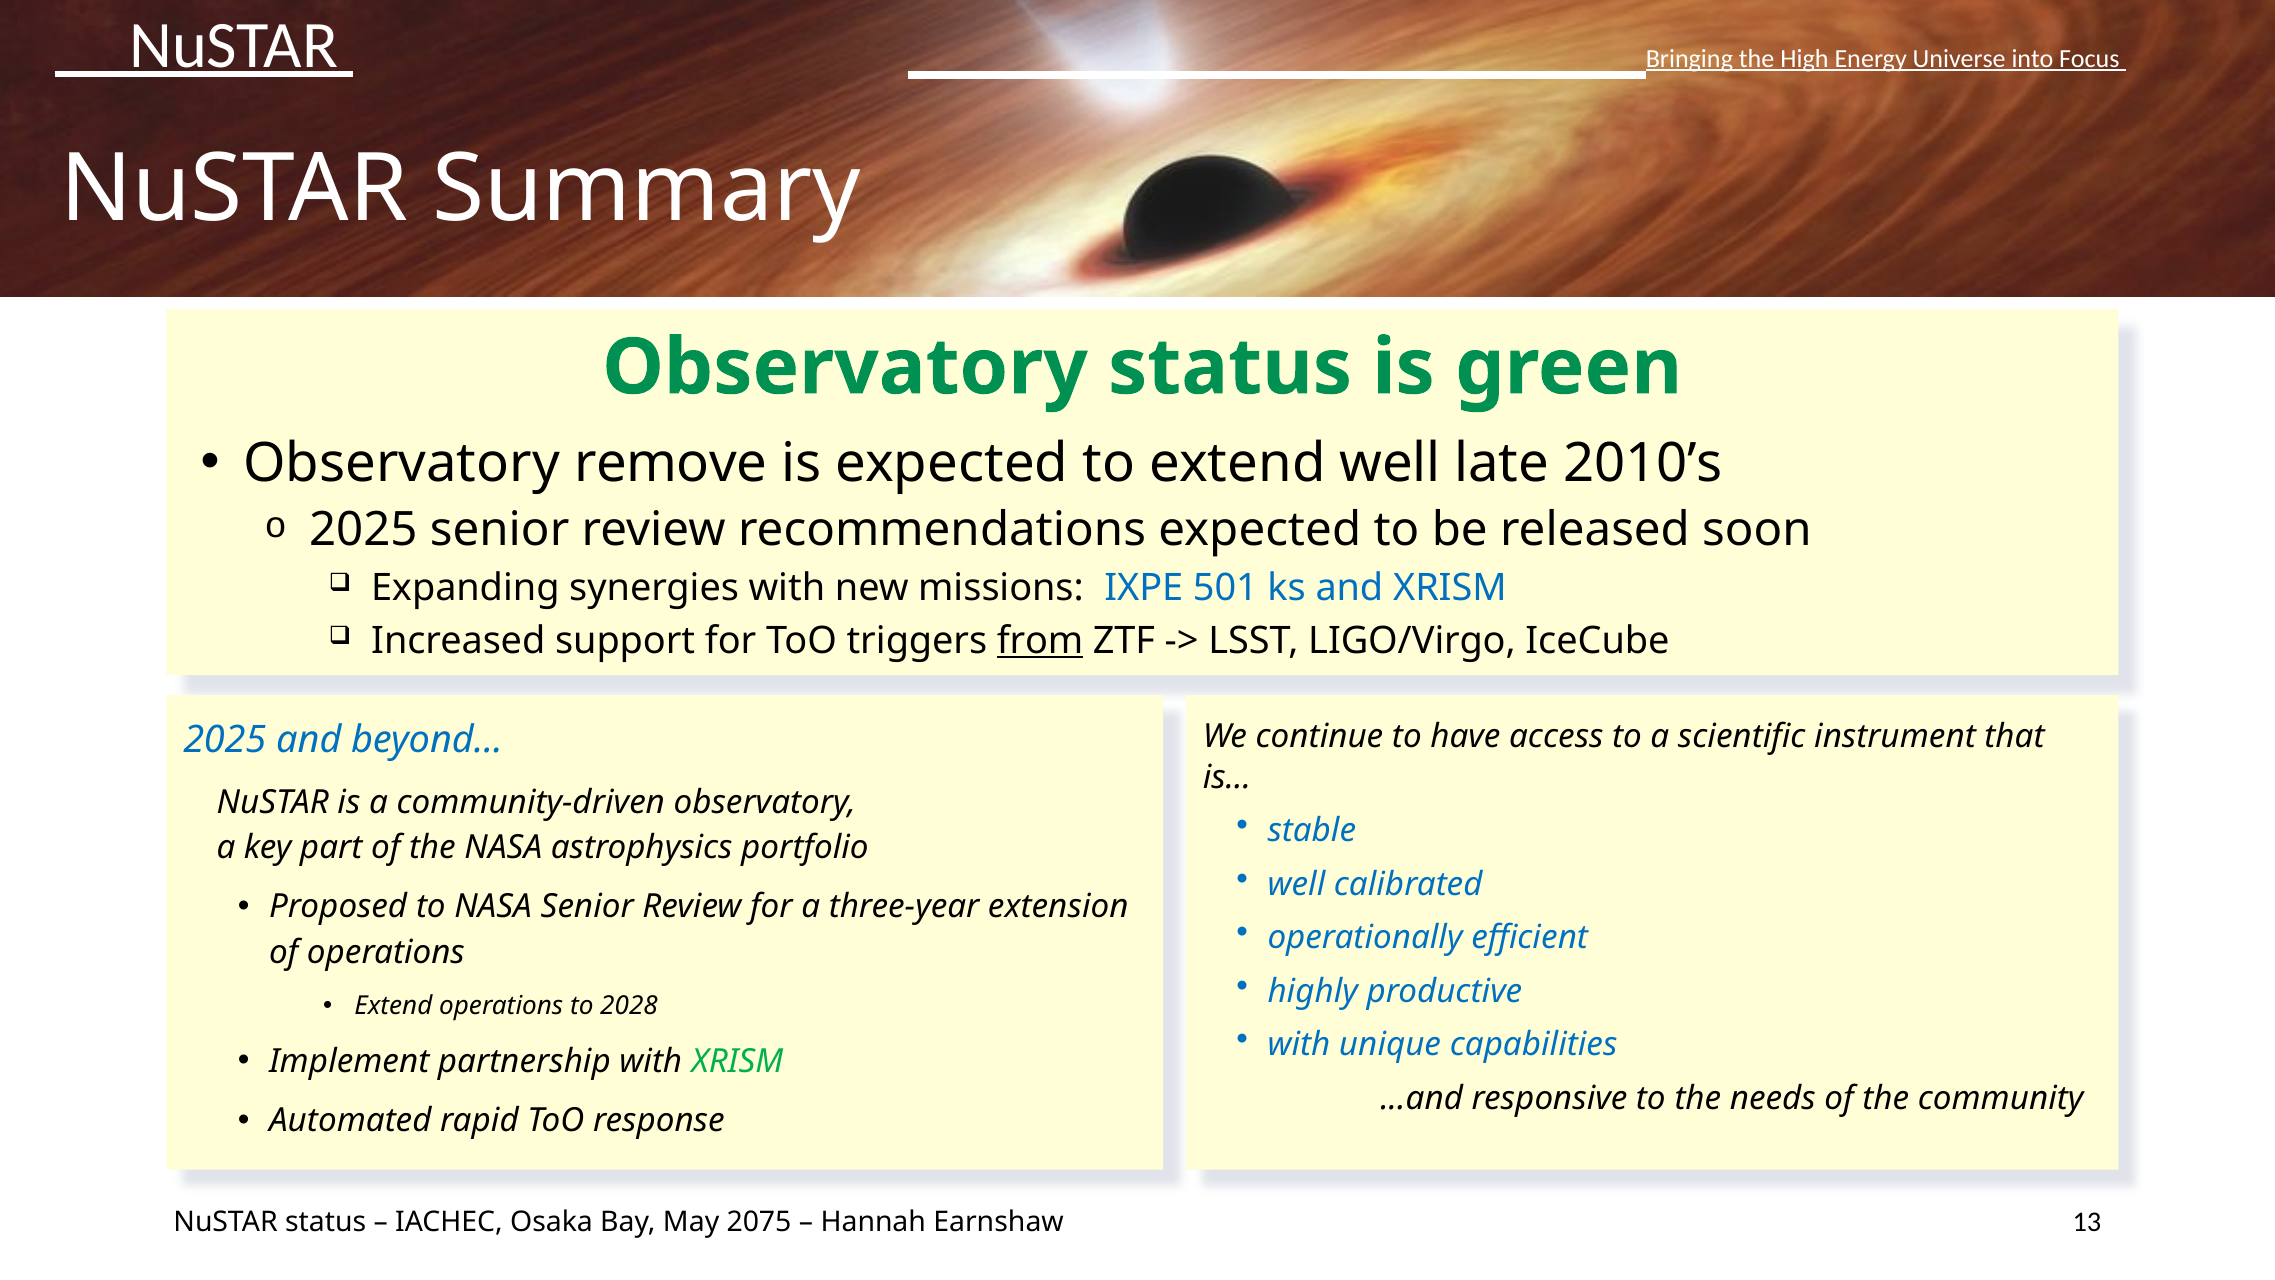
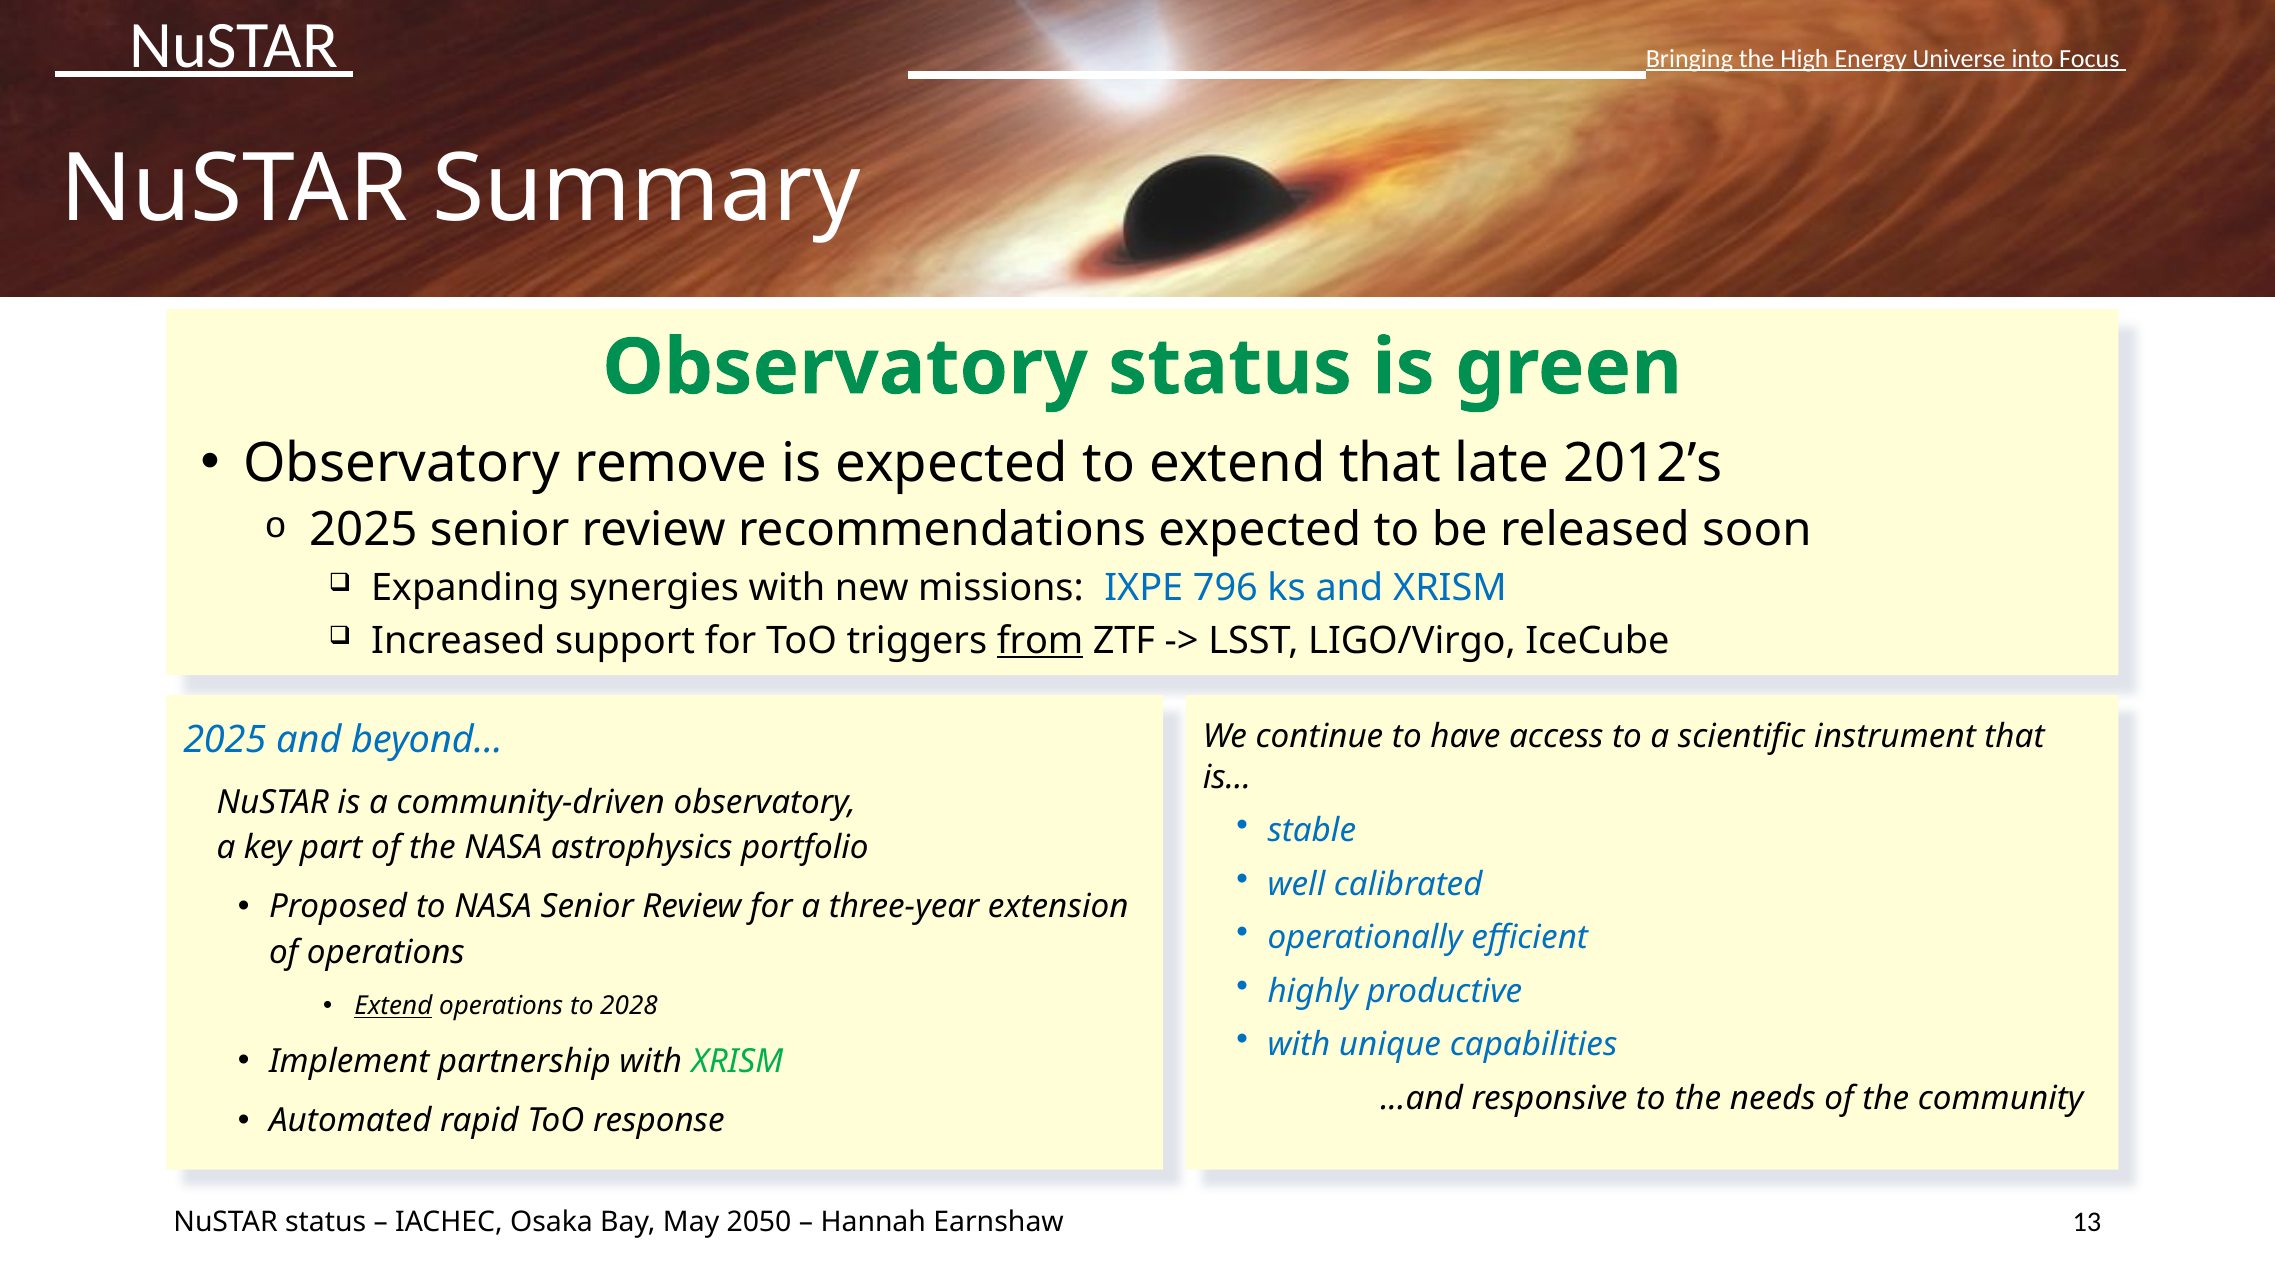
extend well: well -> that (1390, 463)
2010’s: 2010’s -> 2012’s (1643, 463)
501: 501 -> 796 (1225, 588)
Extend underline: none -> present (393, 1006)
2075: 2075 -> 2050 (759, 1222)
